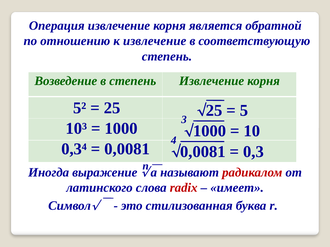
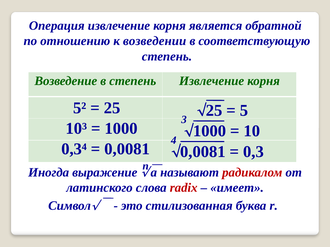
к извлечение: извлечение -> возведении (155, 41)
